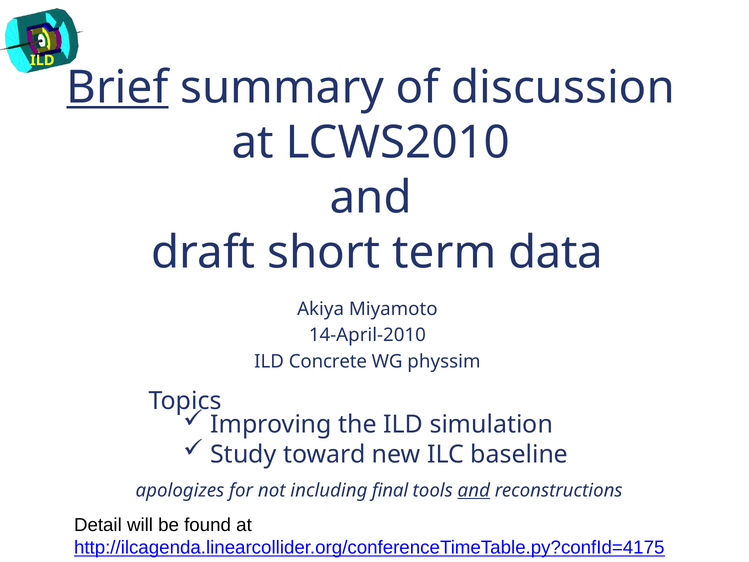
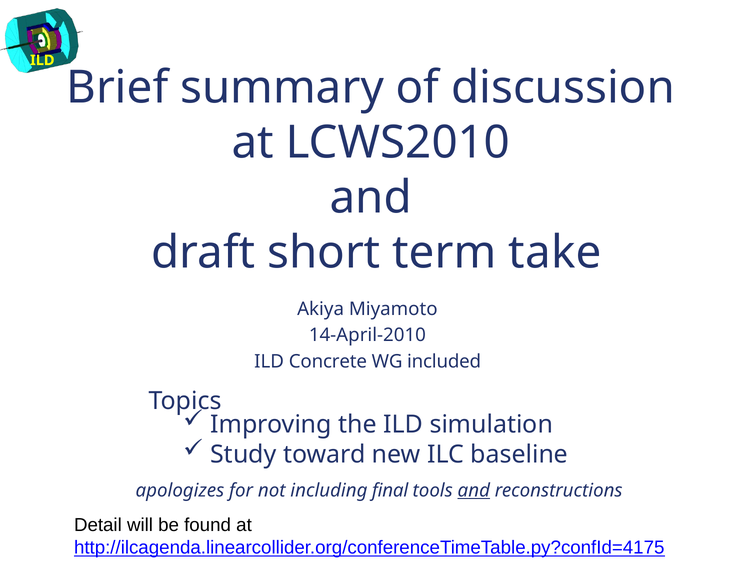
Brief underline: present -> none (117, 88)
data: data -> take (555, 252)
physsim: physsim -> included (444, 361)
